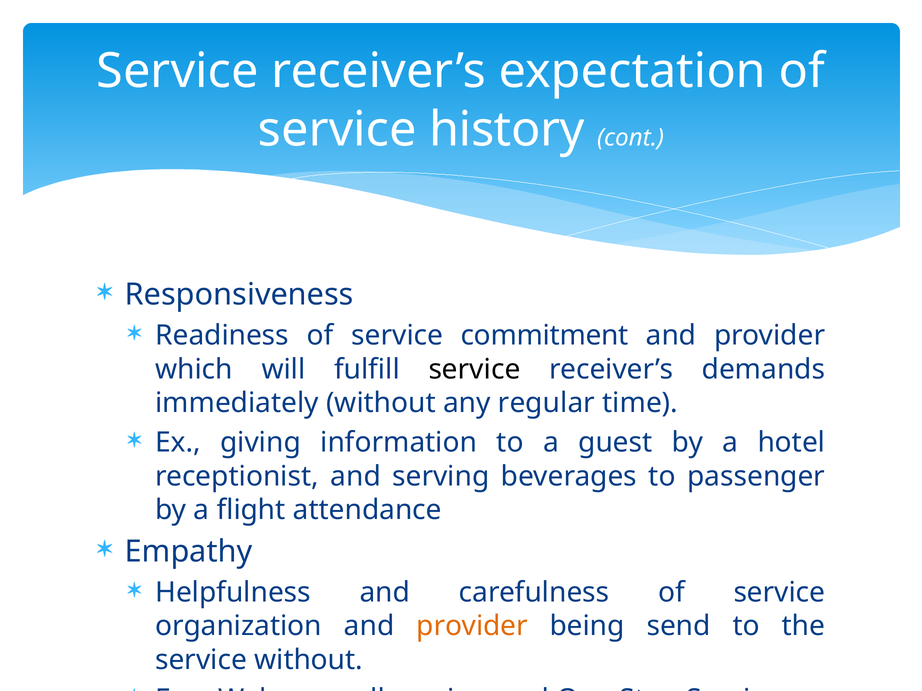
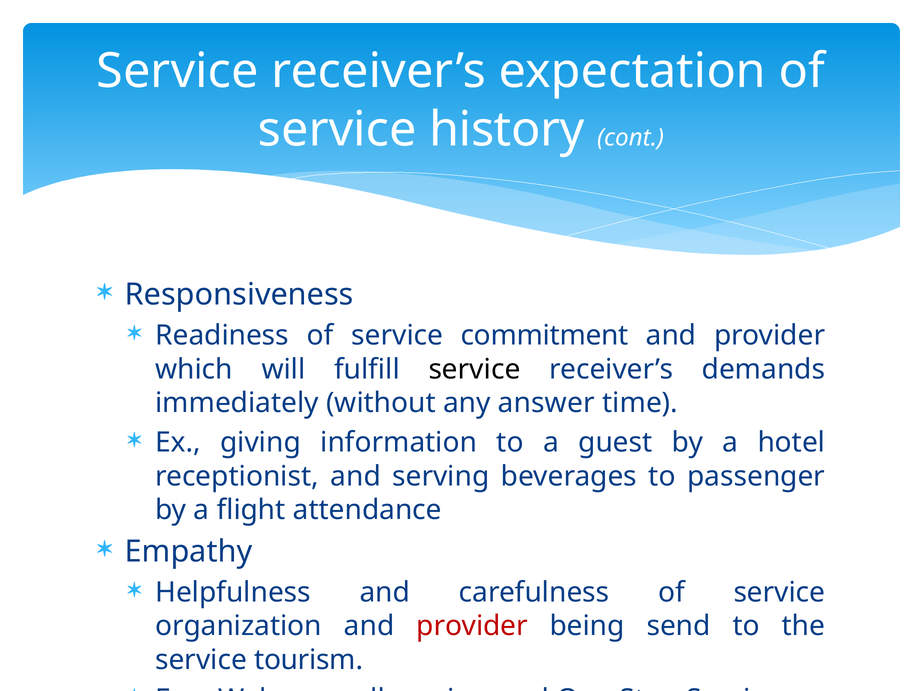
regular: regular -> answer (546, 403)
provider colour: orange -> red (472, 627)
service without: without -> tourism (309, 660)
